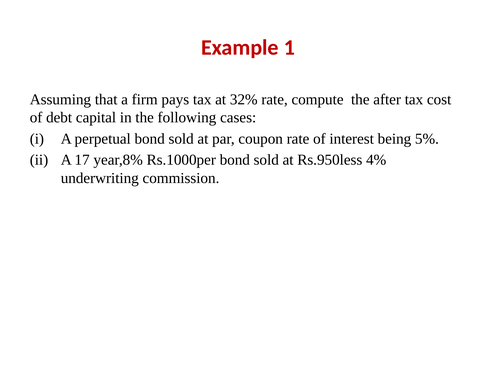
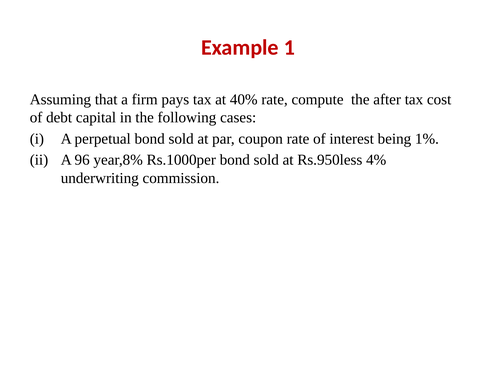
32%: 32% -> 40% (244, 99)
5%: 5% -> 1% (427, 139)
17: 17 -> 96 (82, 160)
